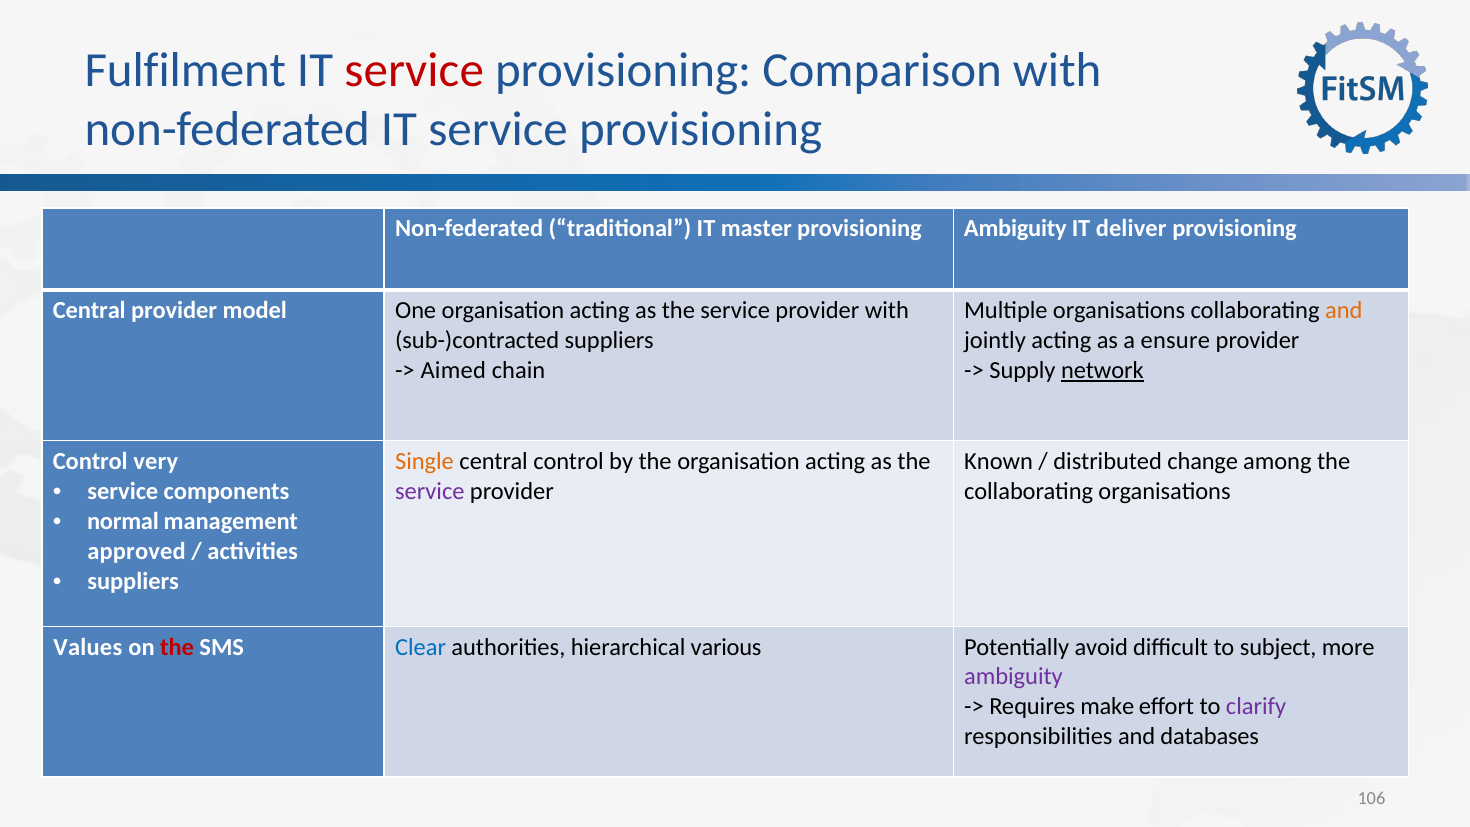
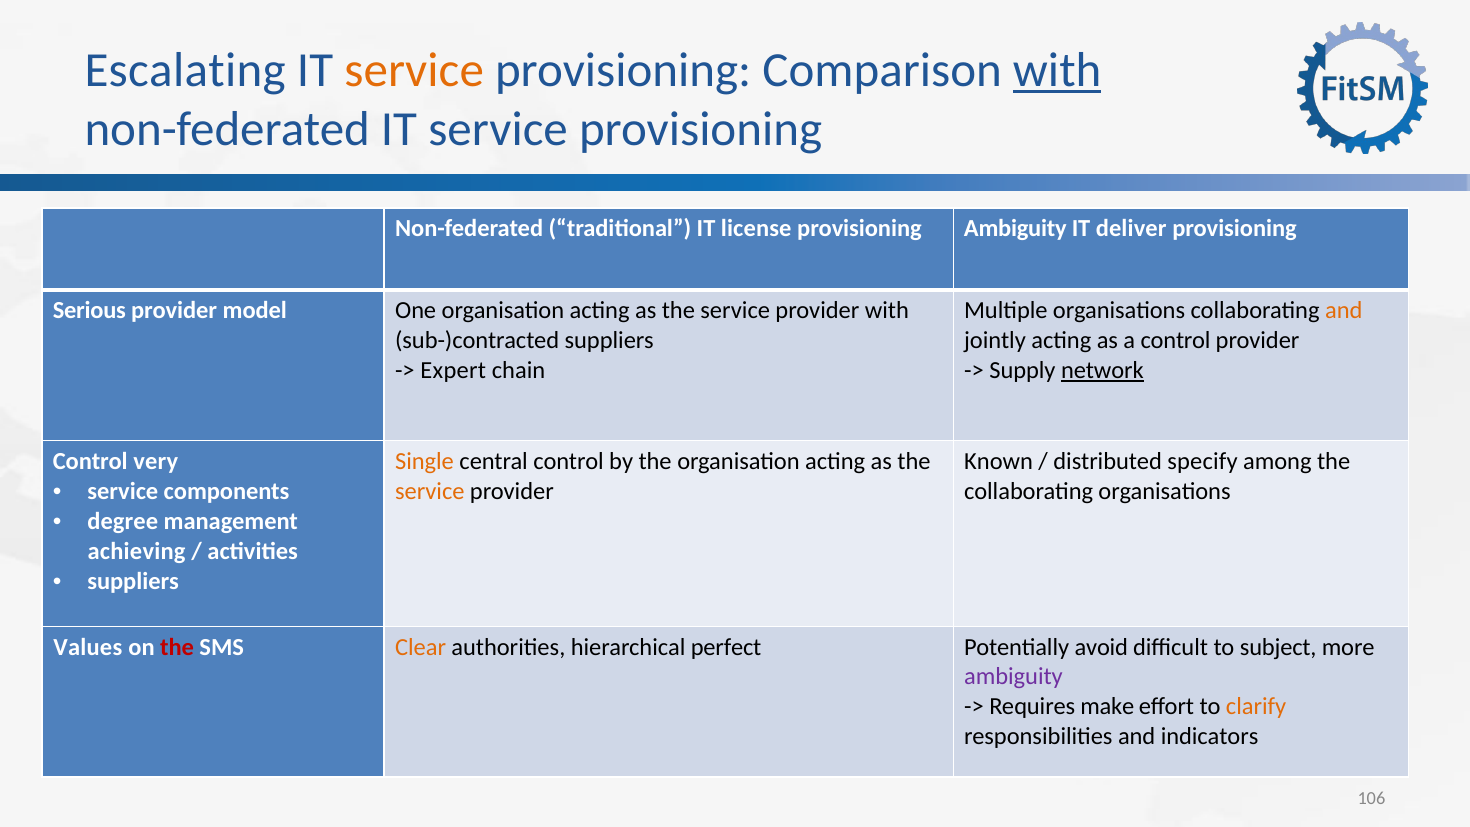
Fulfilment: Fulfilment -> Escalating (185, 70)
service colour: red -> orange (414, 70)
with underline: none -> present (1057, 70)
master: master -> license (756, 229)
Central: Central -> Serious (89, 311)
a ensure: ensure -> control (1176, 341)
Aimed: Aimed -> Expert (453, 371)
change: change -> specify (1203, 462)
service colour: purple -> orange (430, 491)
normal: normal -> degree (123, 521)
approved: approved -> achieving (137, 551)
Clear colour: blue -> orange (421, 647)
various: various -> perfect (726, 647)
clarify colour: purple -> orange (1256, 707)
databases: databases -> indicators (1210, 737)
